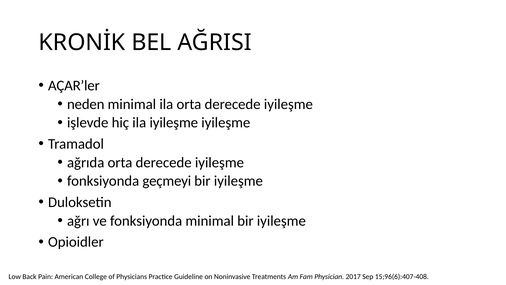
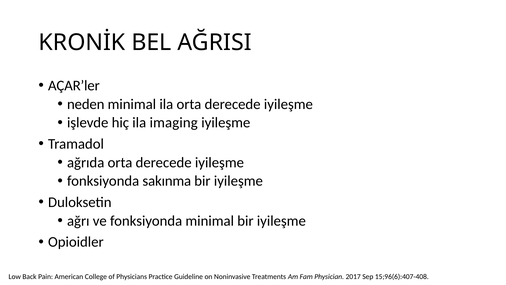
ila iyileşme: iyileşme -> imaging (174, 123)
geçmeyi: geçmeyi -> sakınma (167, 181)
